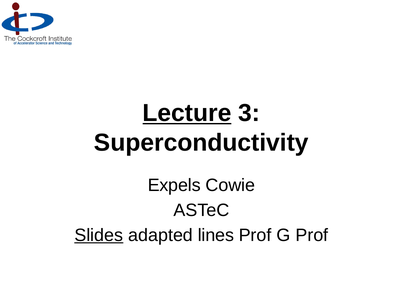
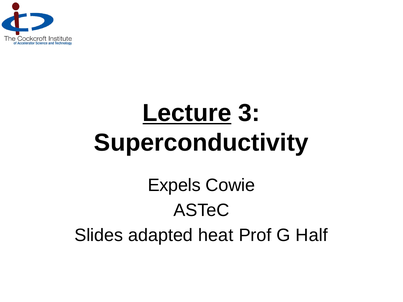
Slides underline: present -> none (99, 235)
lines: lines -> heat (216, 235)
G Prof: Prof -> Half (312, 235)
